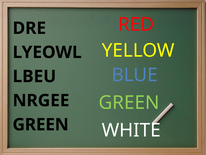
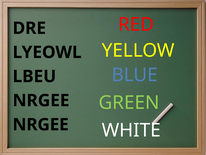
GREEN: GREEN -> NRGEE (41, 124)
